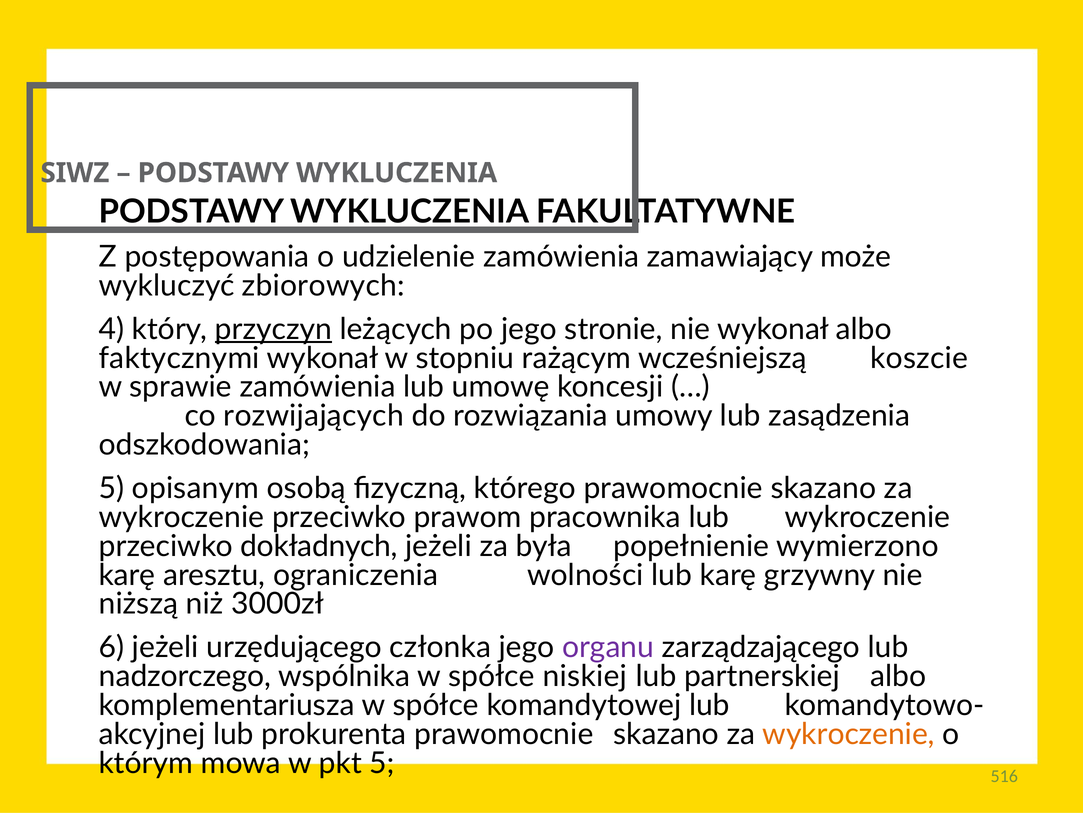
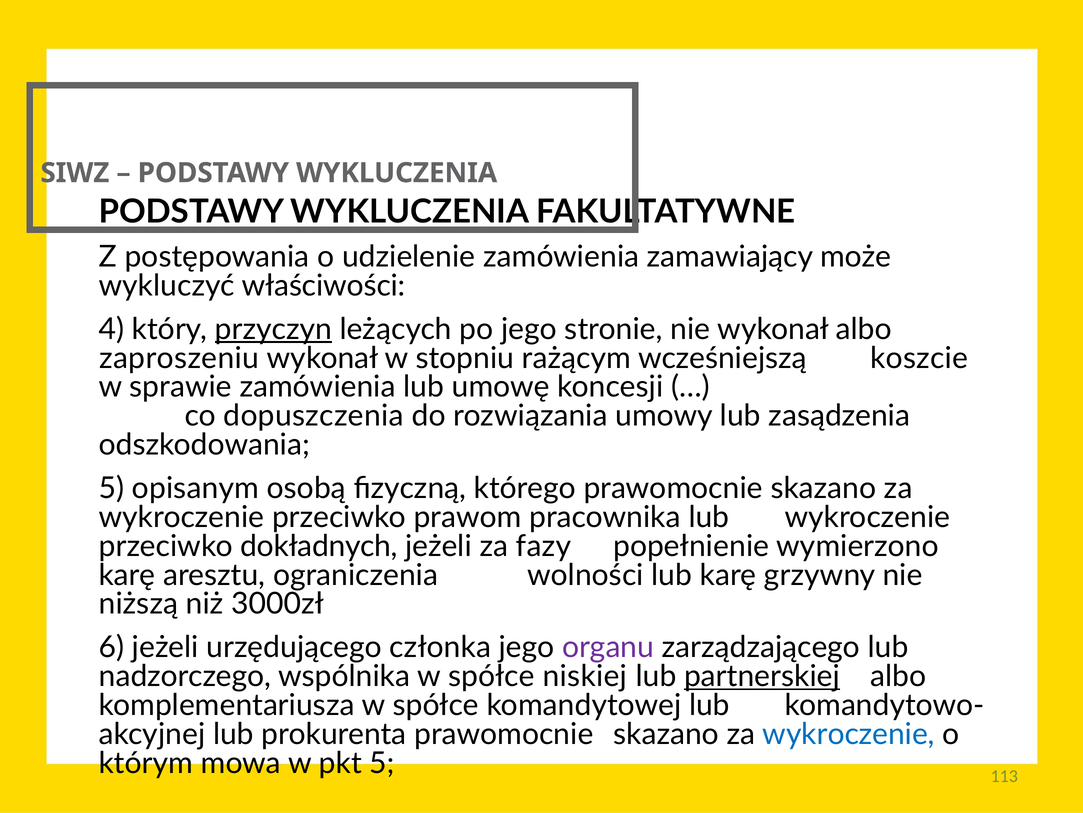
zbiorowych: zbiorowych -> właściwości (324, 285)
faktycznymi: faktycznymi -> zaproszeniu (179, 358)
rozwijających: rozwijających -> dopuszczenia (314, 416)
była: była -> fazy (544, 546)
partnerskiej underline: none -> present (762, 676)
wykroczenie colour: orange -> blue (849, 734)
516: 516 -> 113 (1004, 776)
